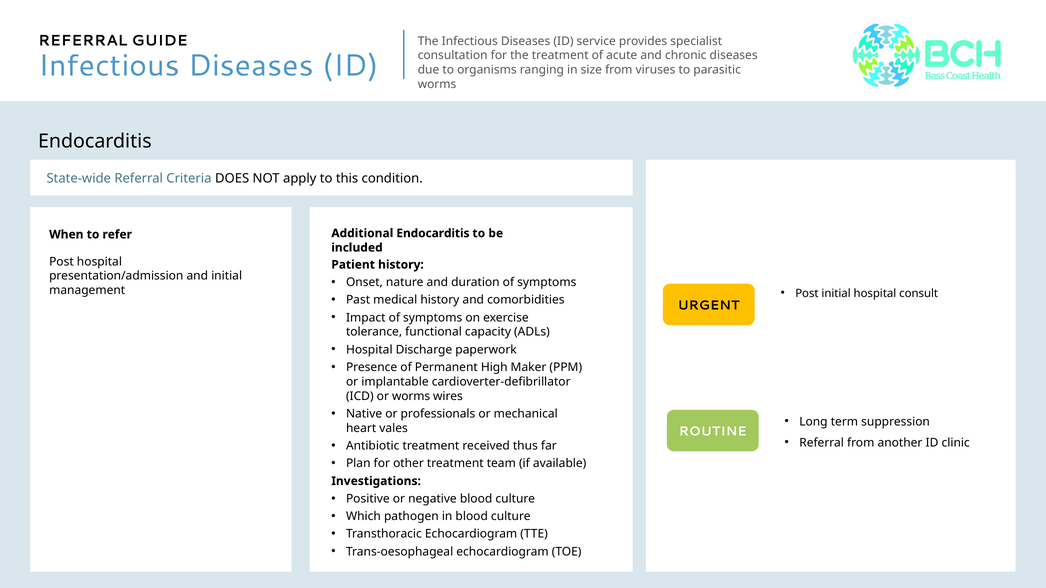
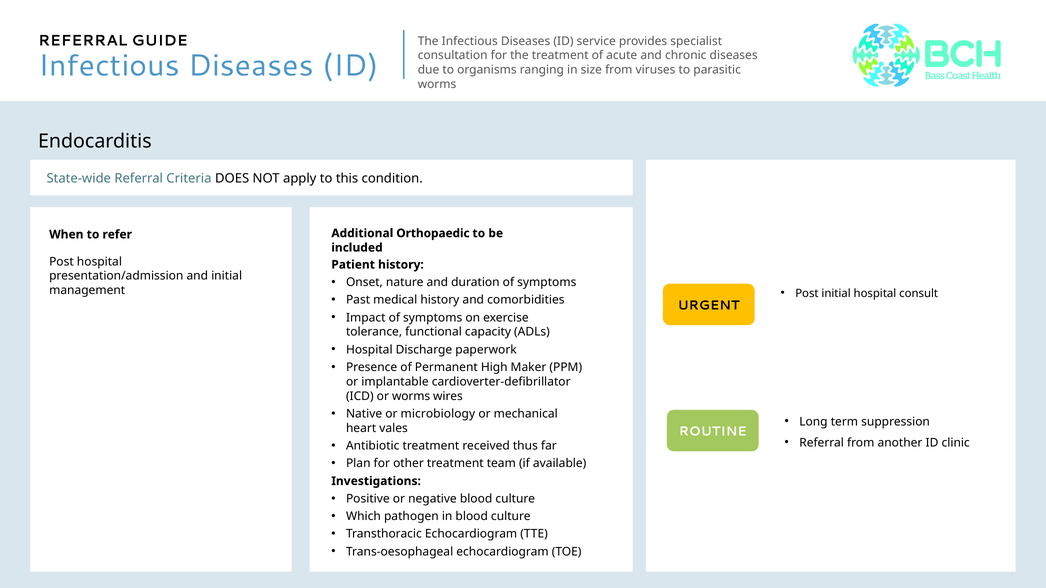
Additional Endocarditis: Endocarditis -> Orthopaedic (433, 233)
professionals: professionals -> microbiology (438, 414)
